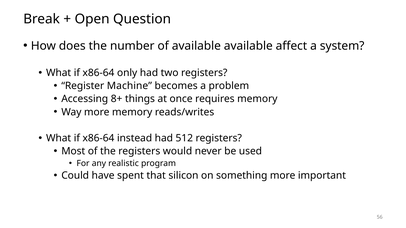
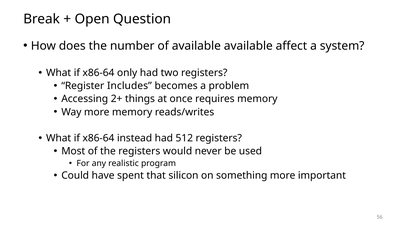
Machine: Machine -> Includes (129, 86)
8+: 8+ -> 2+ (117, 99)
